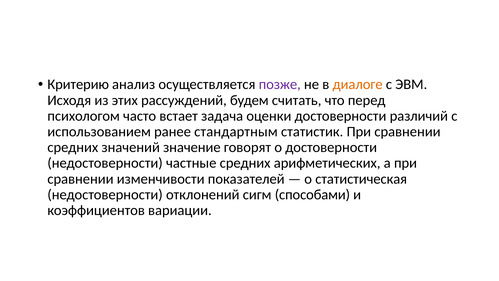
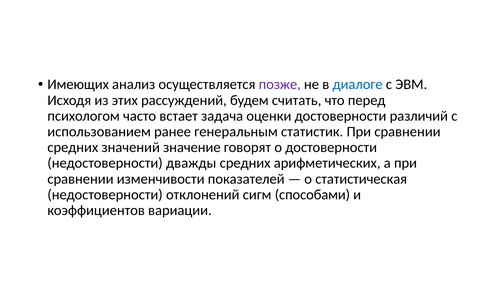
Критерию: Критерию -> Имеющих (78, 84)
диалоге colour: orange -> blue (358, 84)
стандартным: стандартным -> генеральным (236, 132)
частные: частные -> дважды (191, 163)
